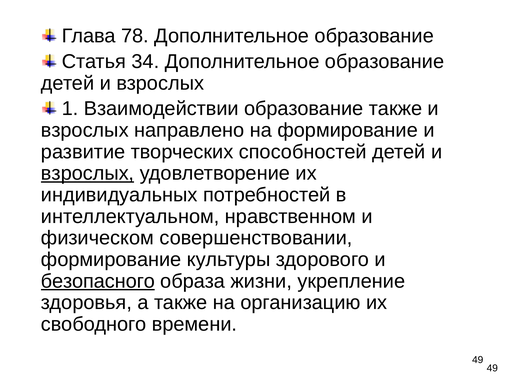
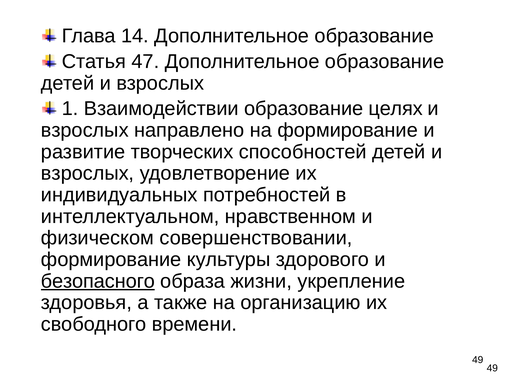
78: 78 -> 14 (135, 36)
34: 34 -> 47 (145, 62)
образование также: также -> целях (396, 109)
взрослых underline: present -> none (88, 174)
